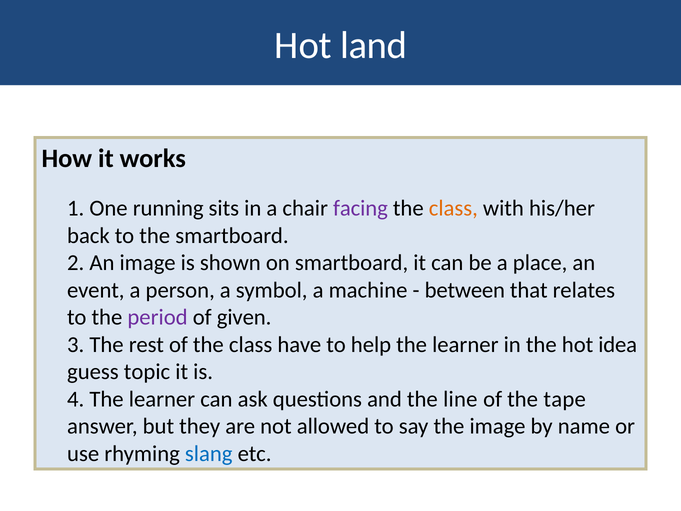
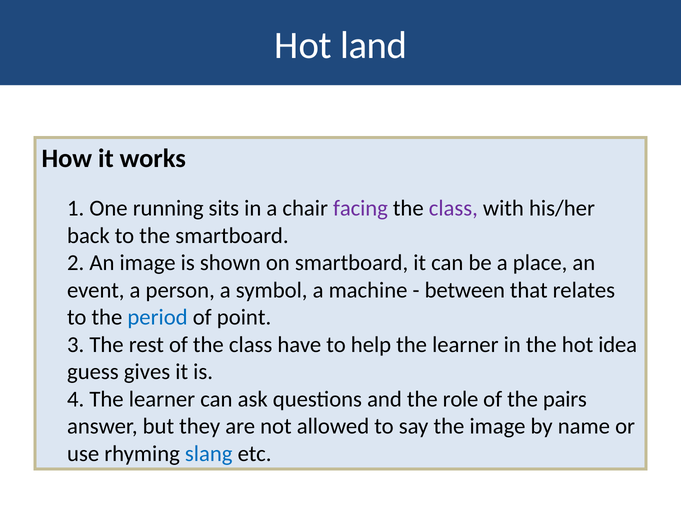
class colour: orange -> purple (453, 208)
period colour: purple -> blue (158, 317)
given: given -> point (244, 317)
topic: topic -> gives (147, 372)
line: line -> role (461, 399)
tape: tape -> pairs (565, 399)
